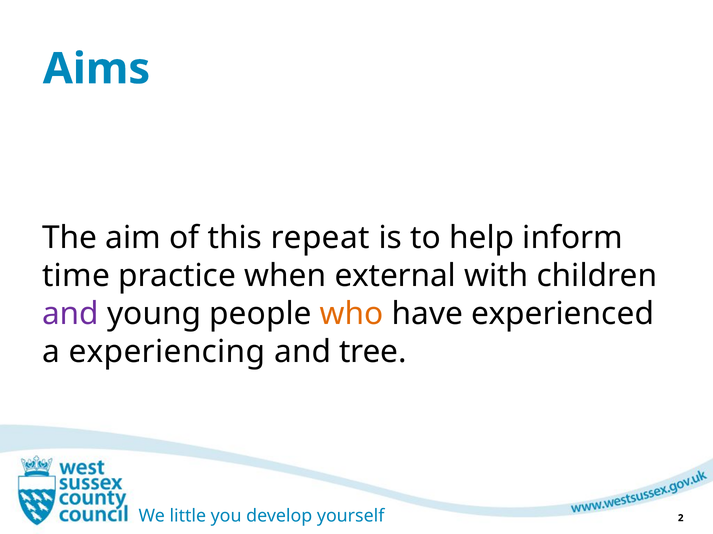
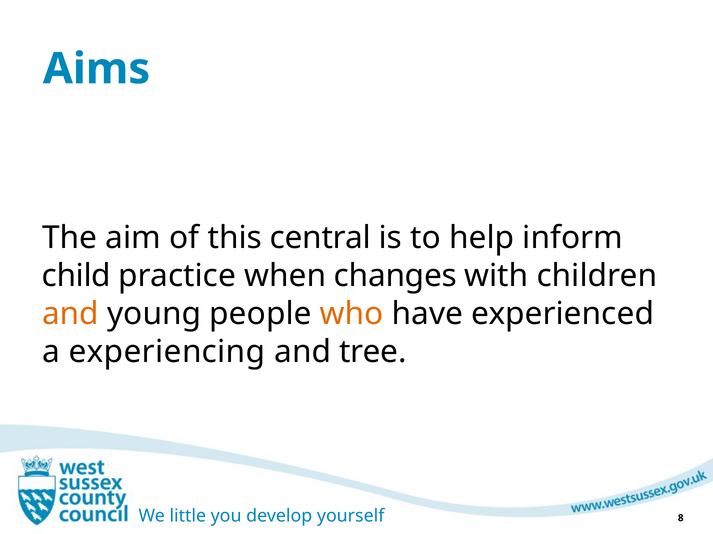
repeat: repeat -> central (320, 238)
time: time -> child (76, 276)
external: external -> changes (395, 276)
and colour: purple -> orange (71, 314)
2: 2 -> 8 (681, 519)
